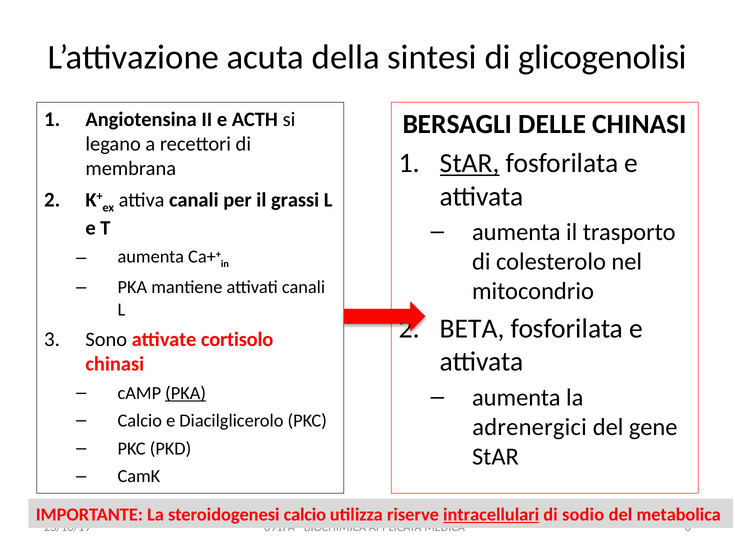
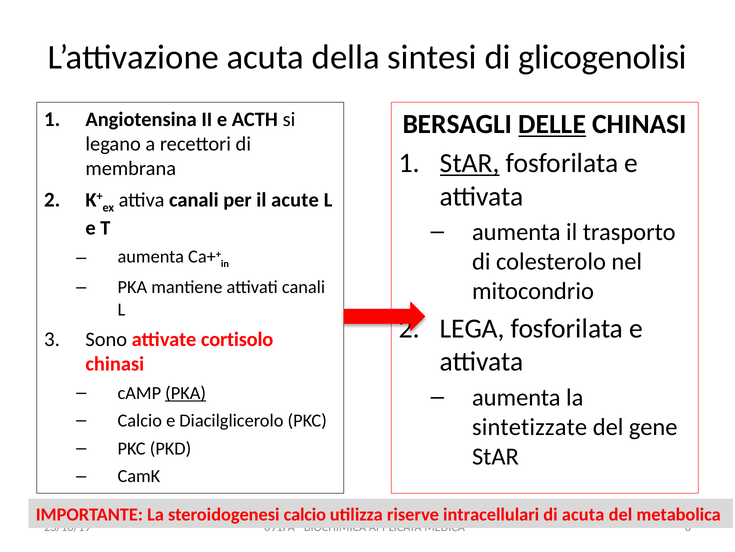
DELLE underline: none -> present (552, 124)
grassi: grassi -> acute (295, 199)
BETA: BETA -> LEGA (472, 328)
adrenergici: adrenergici -> sintetizzate (530, 426)
intracellulari underline: present -> none (491, 514)
di sodio: sodio -> acuta (583, 514)
